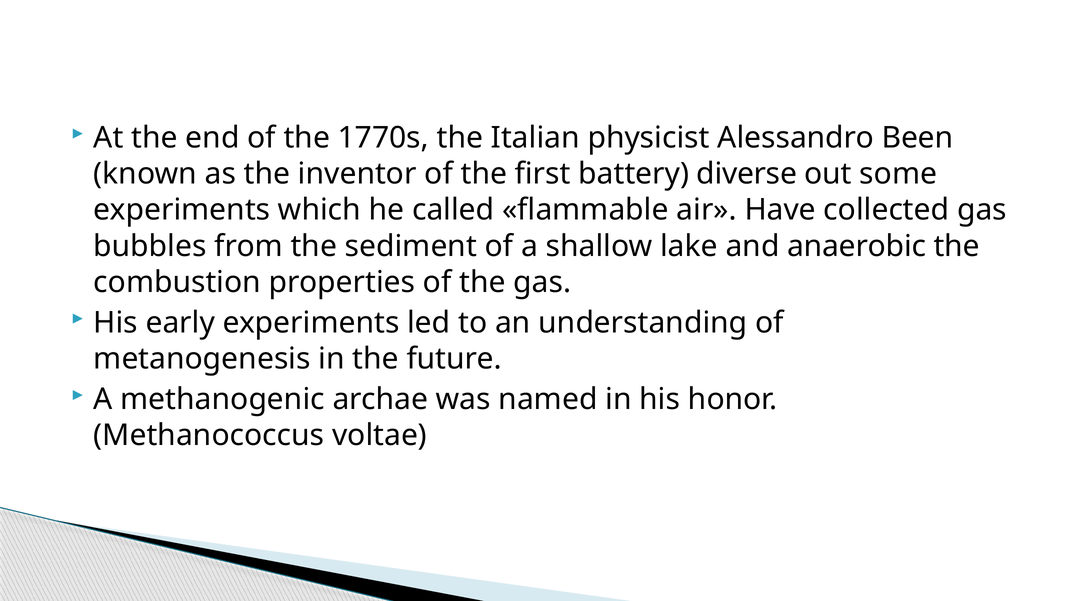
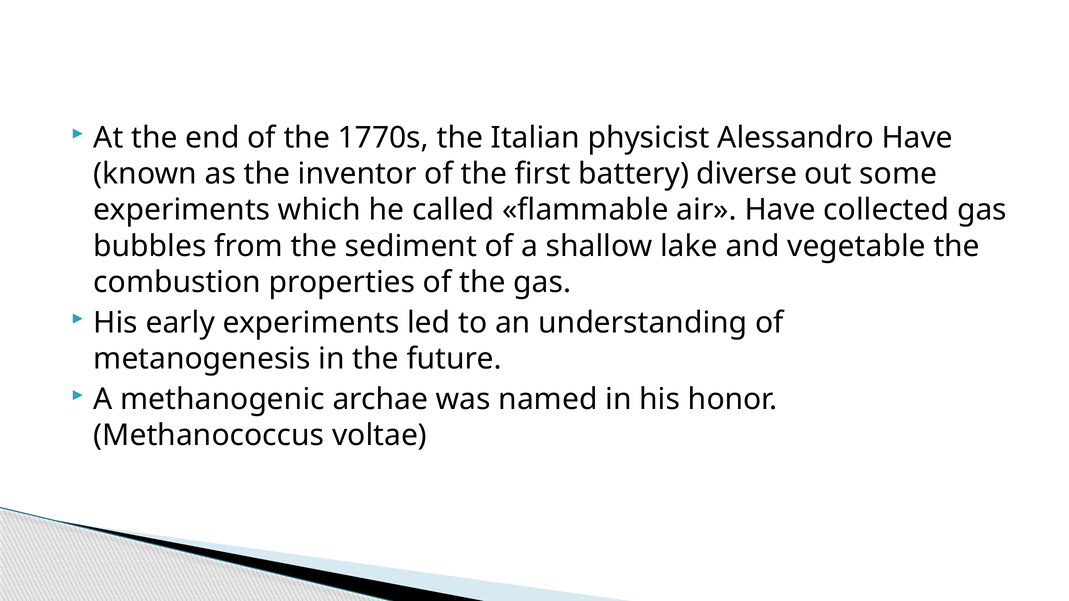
Alessandro Been: Been -> Have (917, 138)
anaerobic: anaerobic -> vegetable (857, 246)
